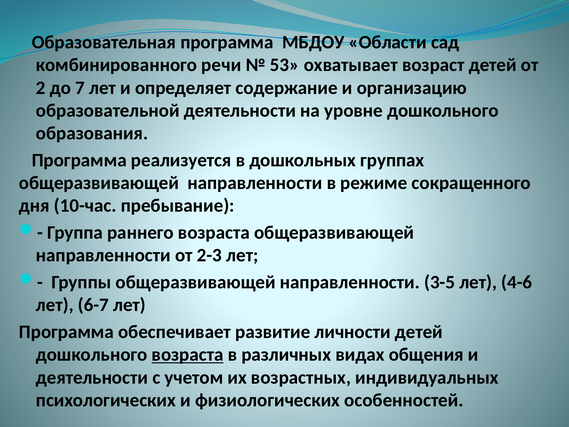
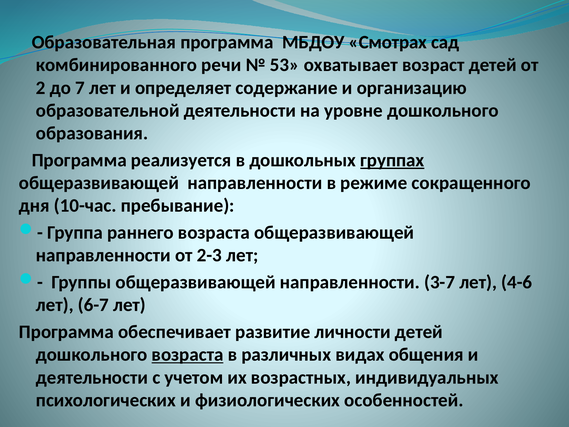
Области: Области -> Смотрах (388, 42)
группах underline: none -> present (392, 160)
3-5: 3-5 -> 3-7 (440, 282)
